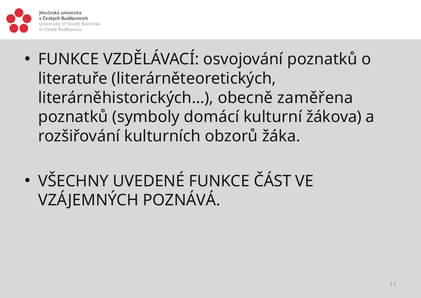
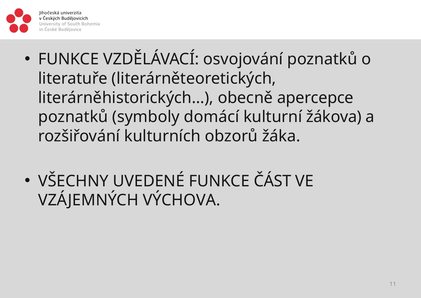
zaměřena: zaměřena -> apercepce (315, 98)
POZNÁVÁ: POZNÁVÁ -> VÝCHOVA (182, 200)
